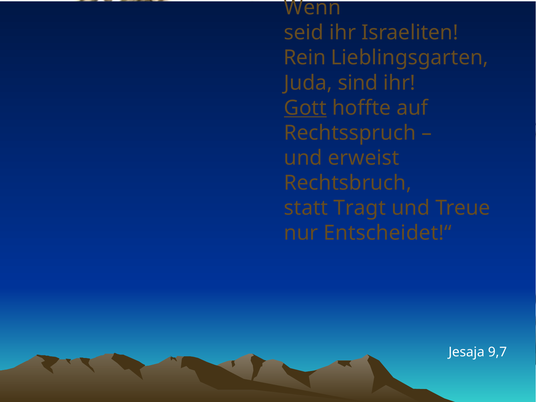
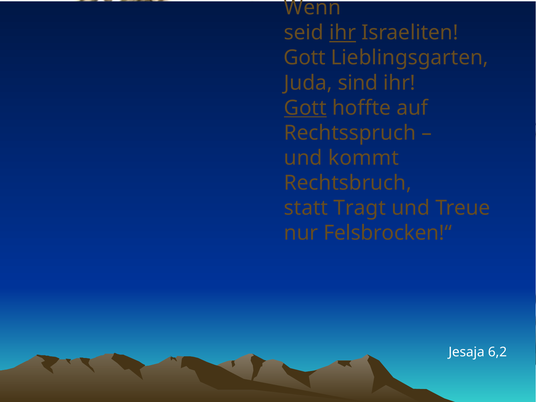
ihr underline: none -> present (343, 33)
Rein: Rein -> Gott (305, 58)
erweist: erweist -> kommt (364, 158)
Entscheidet!“: Entscheidet!“ -> Felsbrocken!“ (388, 233)
9,7: 9,7 -> 6,2 (497, 352)
